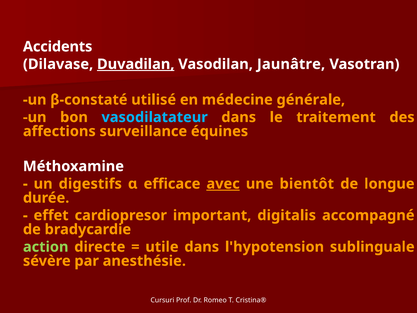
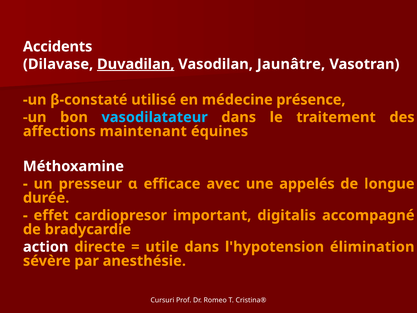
générale: générale -> présence (311, 100)
surveillance: surveillance -> maintenant (143, 131)
digestifs: digestifs -> presseur (90, 184)
avec underline: present -> none (223, 184)
bientôt: bientôt -> appelés (307, 184)
action colour: light green -> white (46, 247)
sublinguale: sublinguale -> élimination (372, 247)
